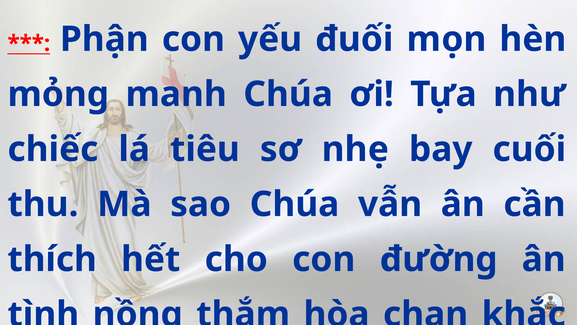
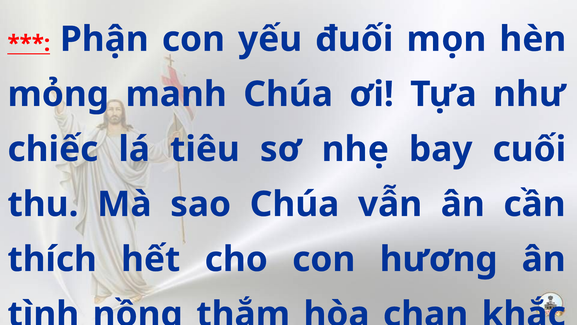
đường: đường -> hương (439, 259)
